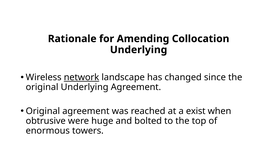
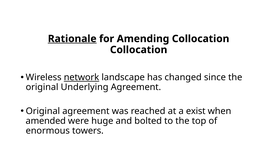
Rationale underline: none -> present (72, 39)
Underlying: Underlying -> Collocation (139, 50)
obtrusive: obtrusive -> amended (46, 121)
